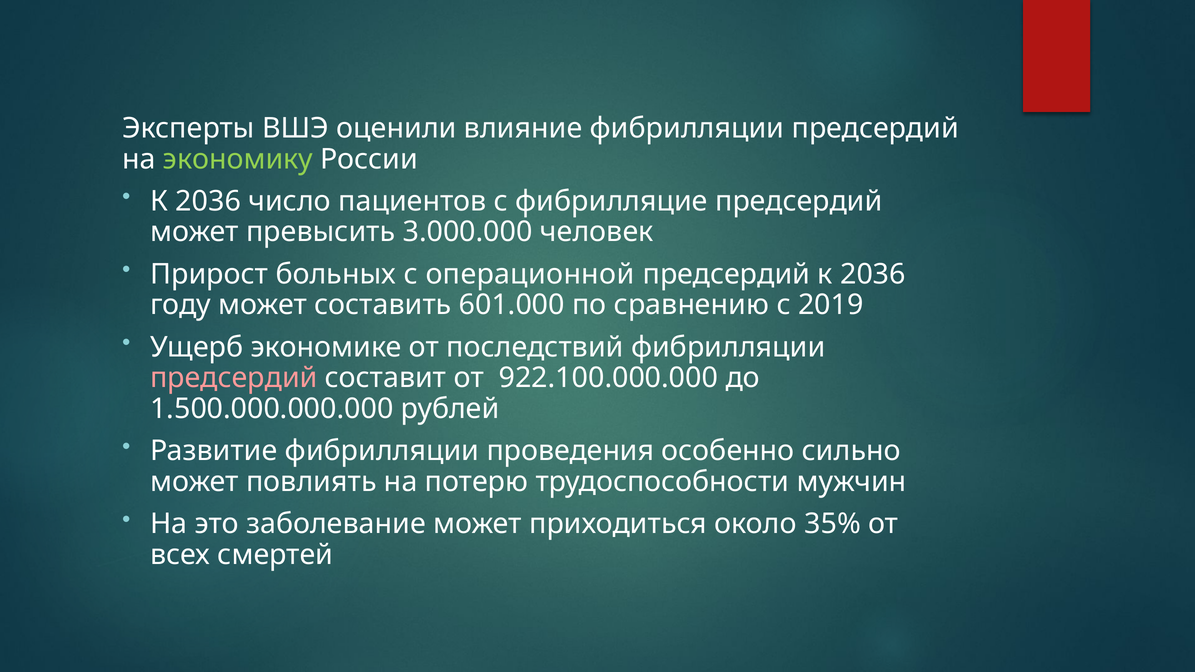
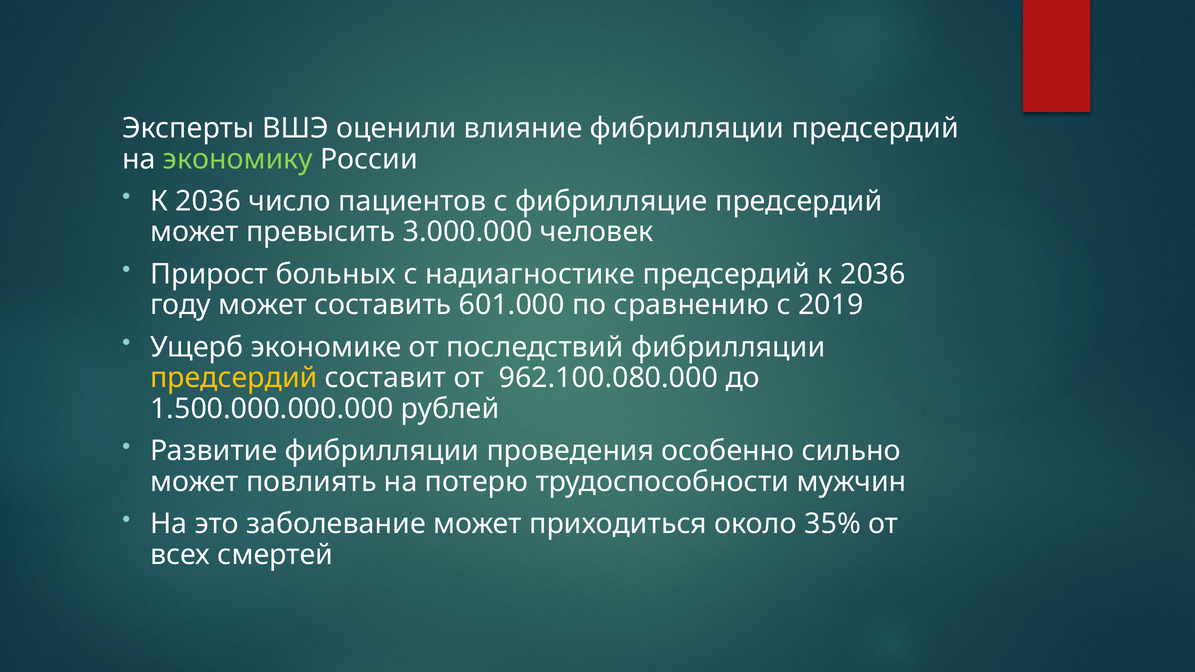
операционной: операционной -> надиагностике (530, 274)
предсердий colour: pink -> yellow (234, 378)
922.100.000.000: 922.100.000.000 -> 962.100.080.000 (608, 378)
